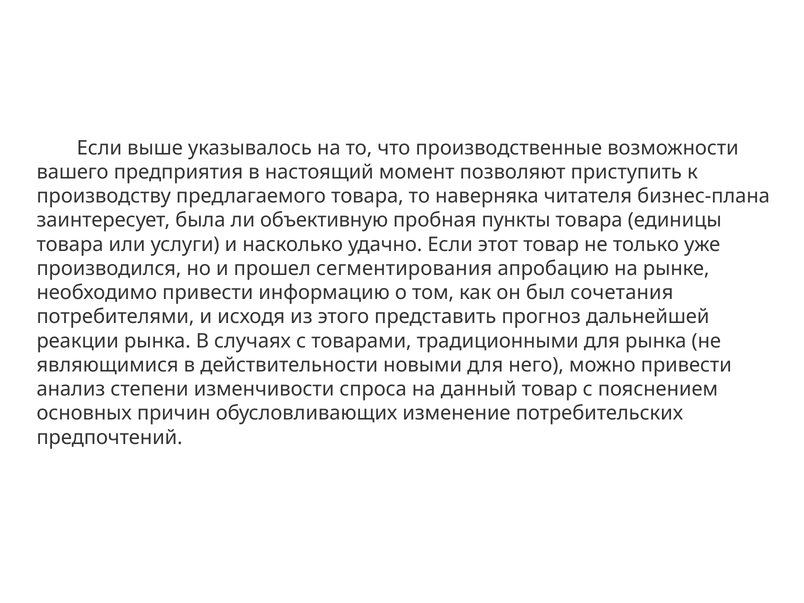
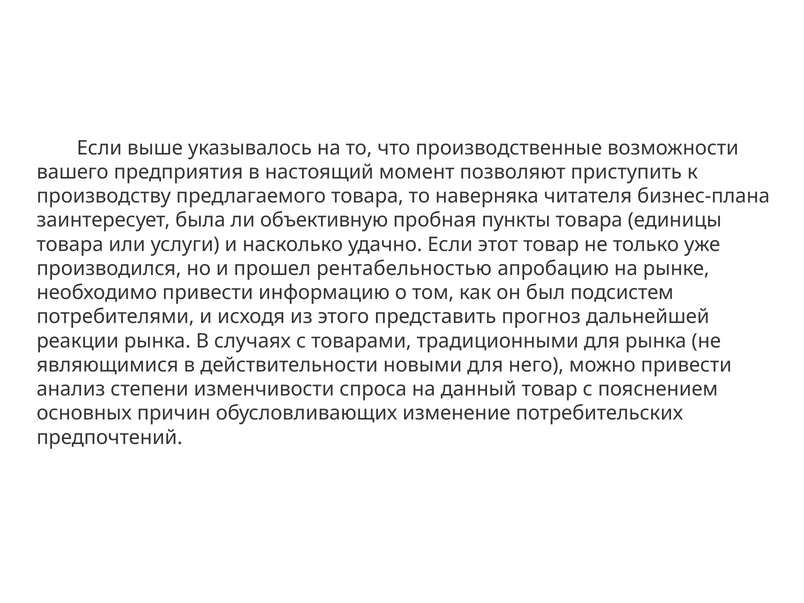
сегментирования: сегментирования -> рентабельностью (404, 269)
сочетания: сочетания -> подсистем (622, 293)
